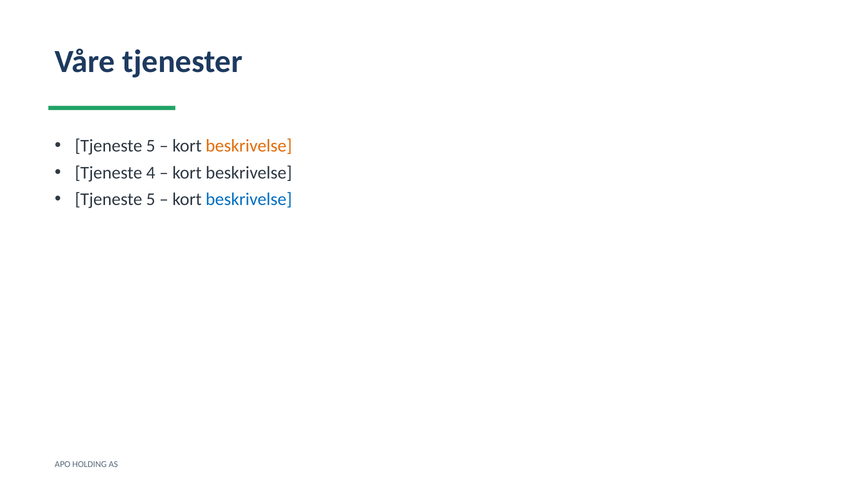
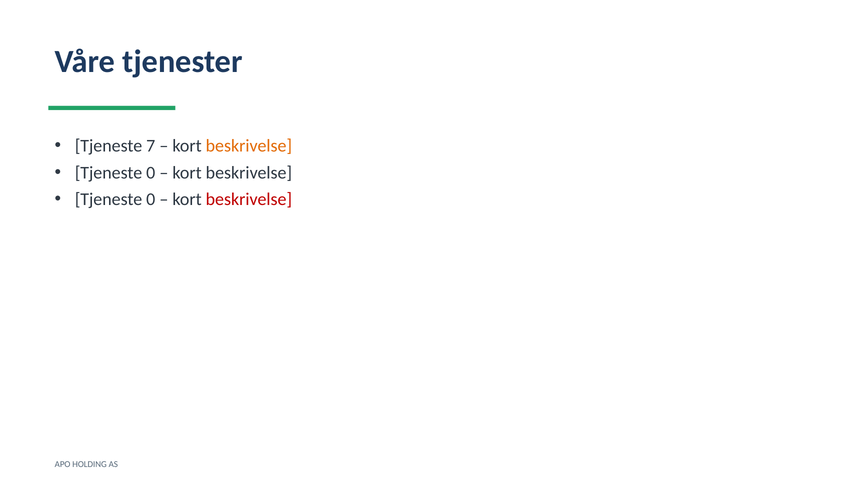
5: 5 -> 7 (151, 146)
4: 4 -> 0 (151, 173)
5: 5 -> 0 (151, 199)
beskrivelse colour: blue -> red (249, 199)
